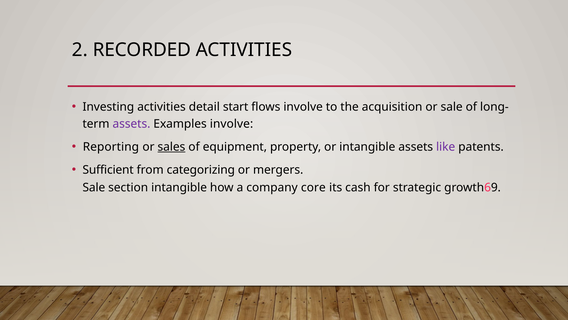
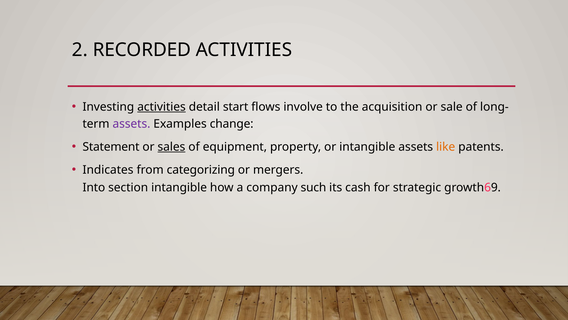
activities underline: none -> present (161, 107)
Examples involve: involve -> change (232, 124)
Reporting: Reporting -> Statement (111, 147)
like colour: purple -> orange (446, 147)
Sufficient: Sufficient -> Indicates (108, 170)
Sale: Sale -> Into (94, 187)
core: core -> such (313, 187)
